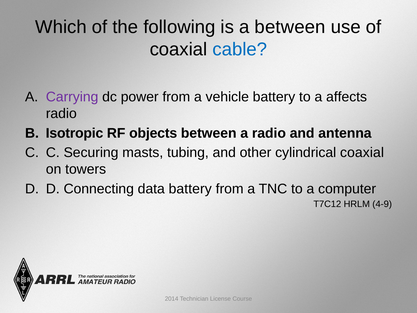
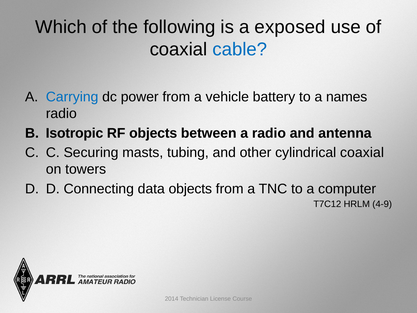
a between: between -> exposed (290, 27)
Carrying colour: purple -> blue (72, 97)
affects: affects -> names (347, 97)
data battery: battery -> objects (190, 189)
